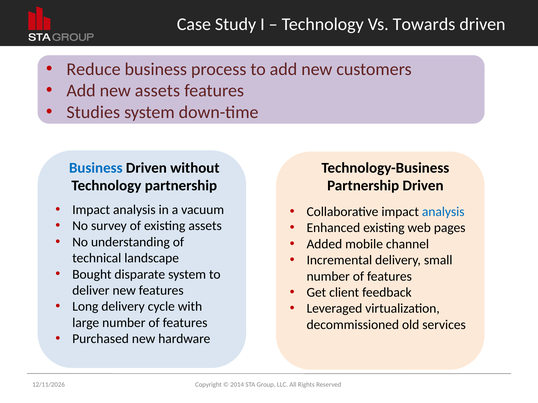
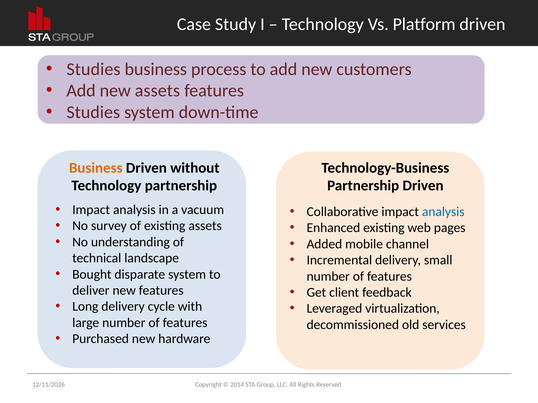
Towards: Towards -> Platform (424, 24)
Reduce: Reduce -> Studies (94, 69)
Business colour: blue -> orange (96, 168)
